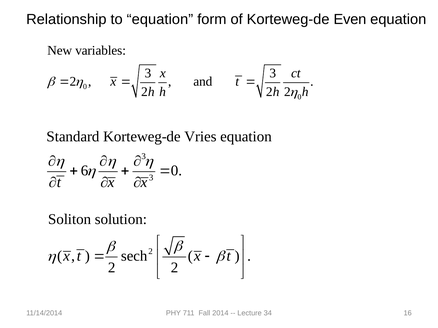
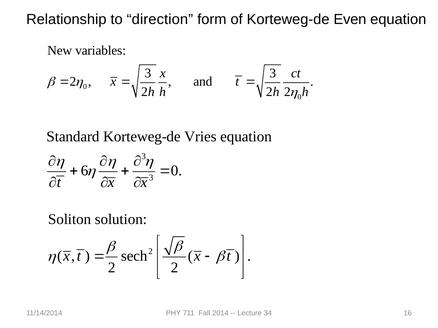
to equation: equation -> direction (160, 19)
